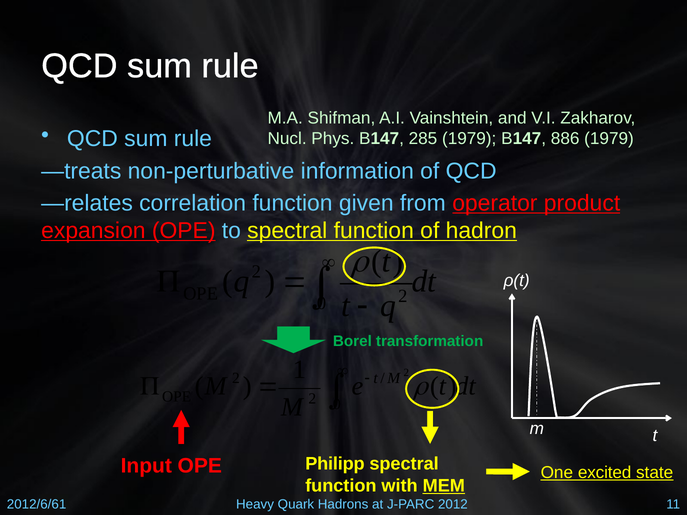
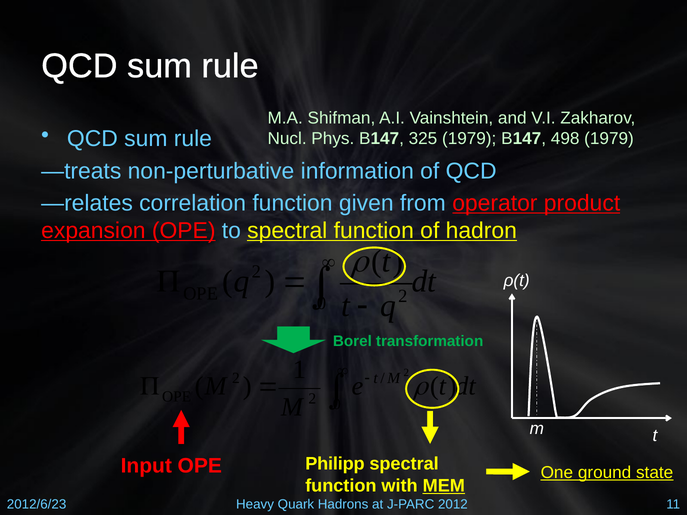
285: 285 -> 325 (423, 139)
886: 886 -> 498 (565, 139)
excited: excited -> ground (605, 473)
2012/6/61: 2012/6/61 -> 2012/6/23 (37, 505)
